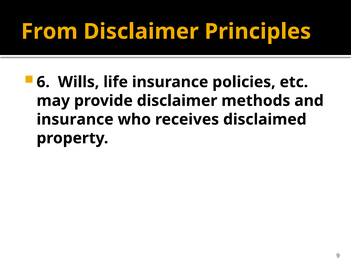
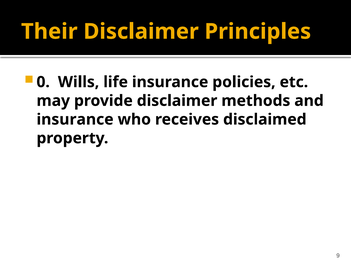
From: From -> Their (49, 32)
6: 6 -> 0 (43, 82)
